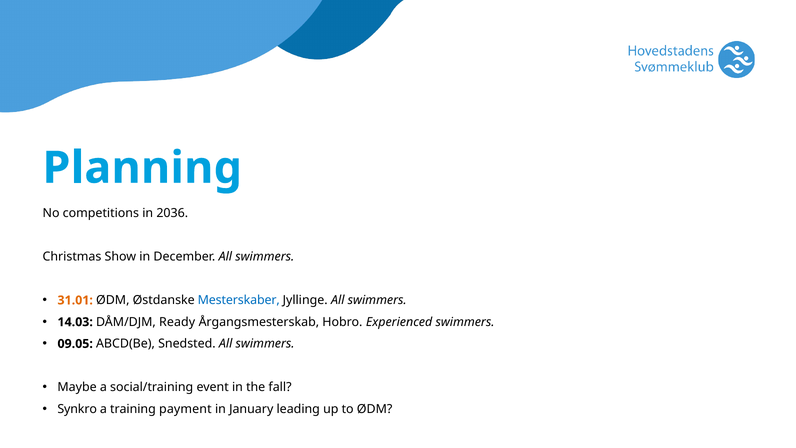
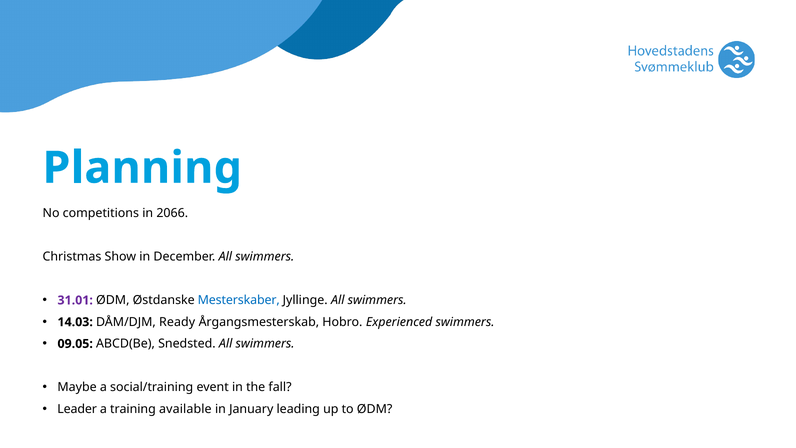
2036: 2036 -> 2066 (172, 213)
31.01 colour: orange -> purple (75, 300)
Synkro: Synkro -> Leader (77, 409)
payment: payment -> available (185, 409)
